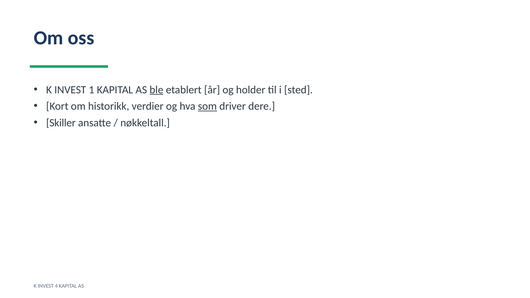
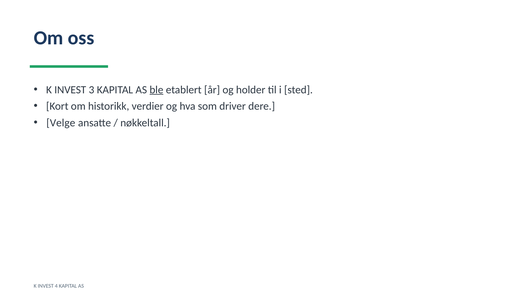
1: 1 -> 3 (92, 90)
som underline: present -> none (207, 106)
Skiller: Skiller -> Velge (61, 123)
